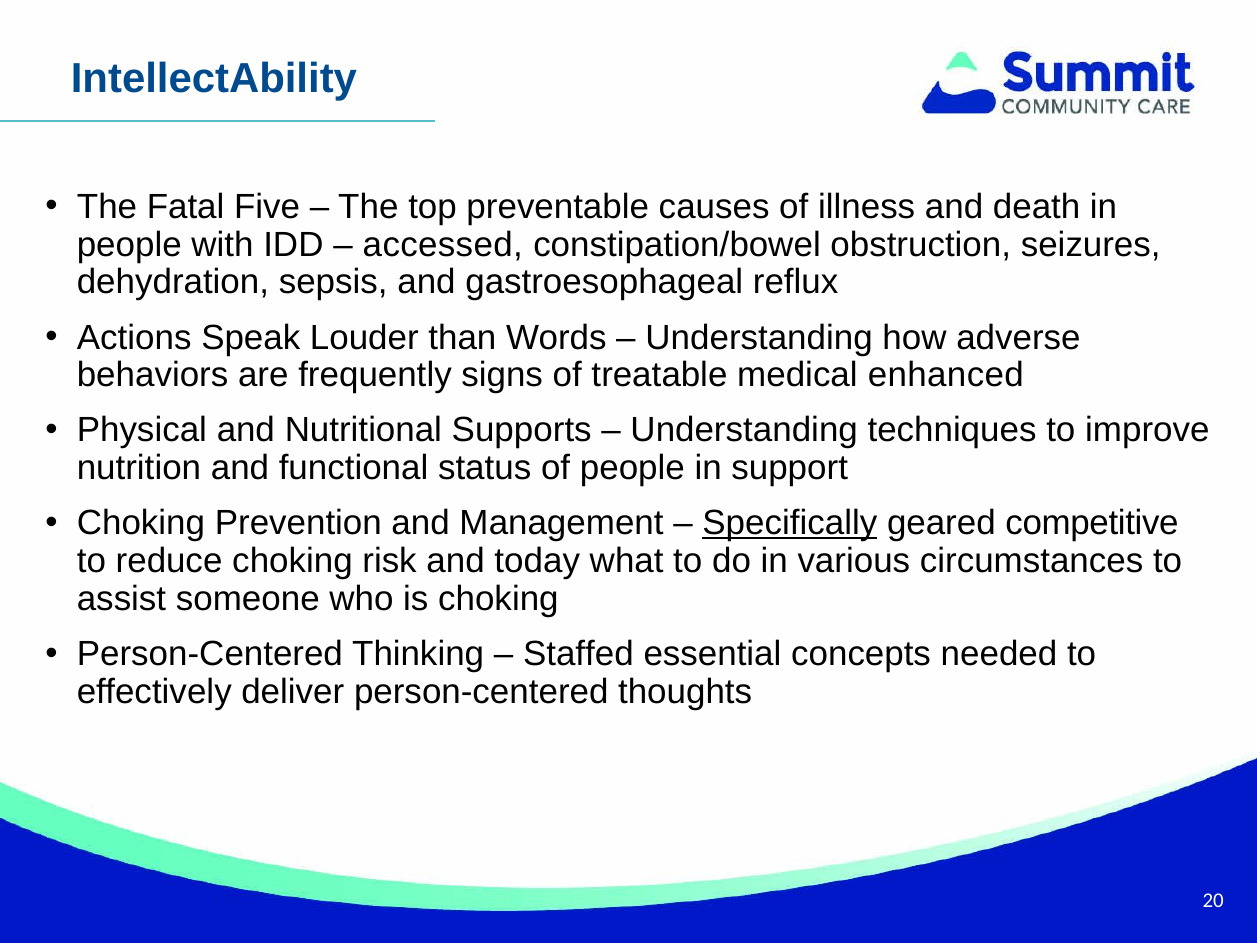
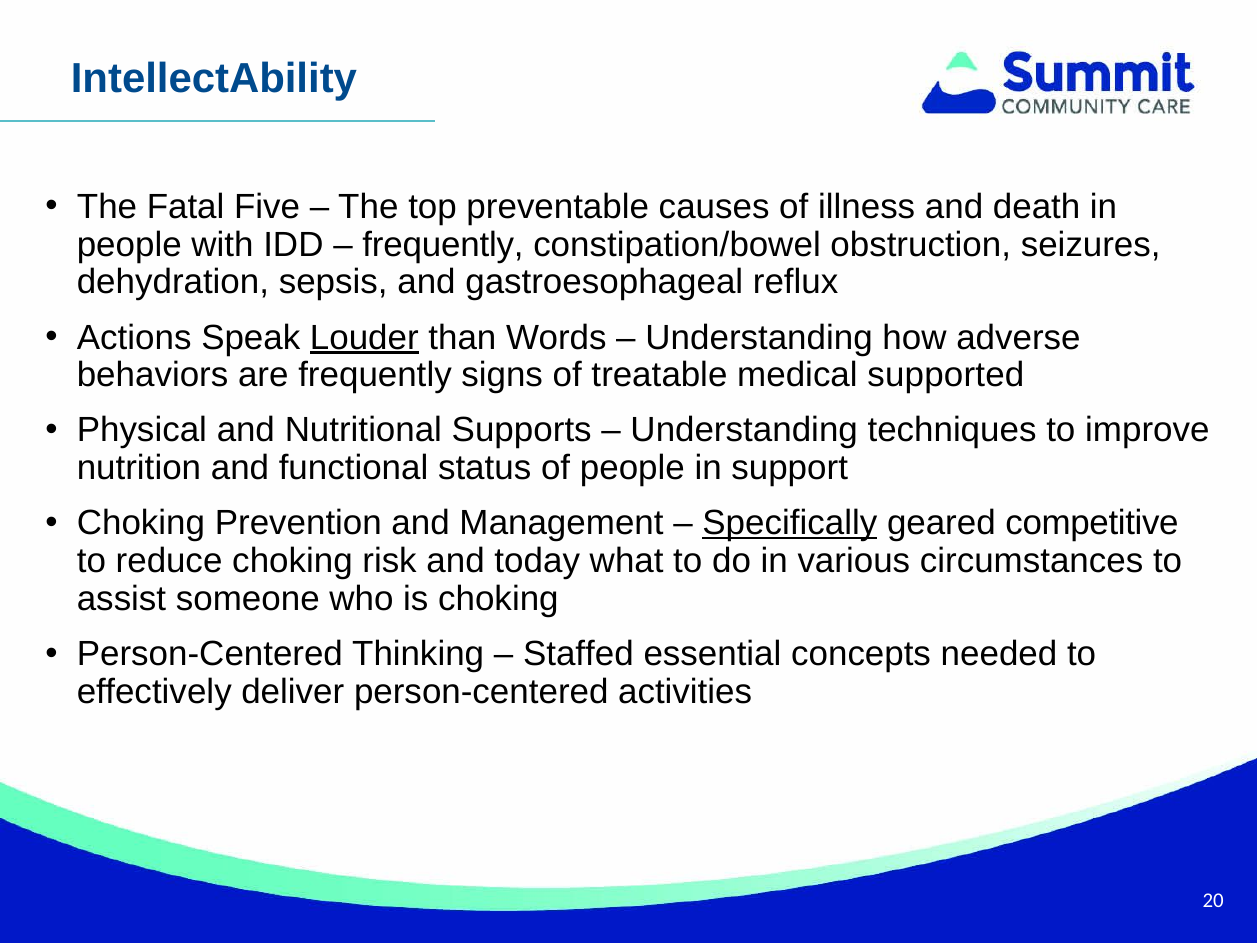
accessed: accessed -> frequently (443, 245)
Louder underline: none -> present (364, 337)
enhanced: enhanced -> supported (946, 375)
thoughts: thoughts -> activities (685, 691)
